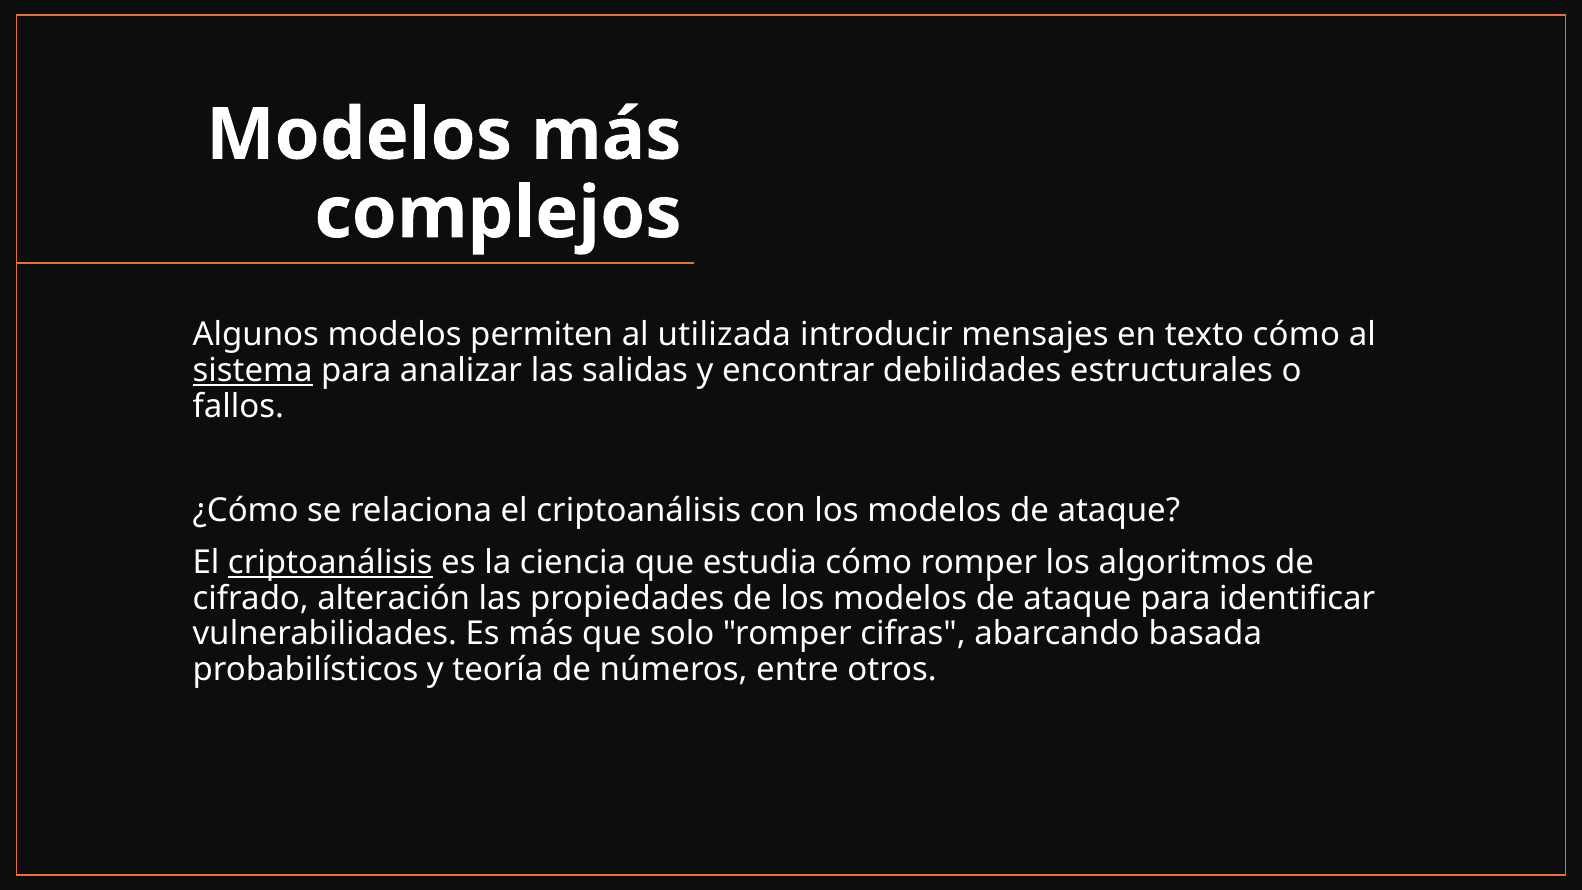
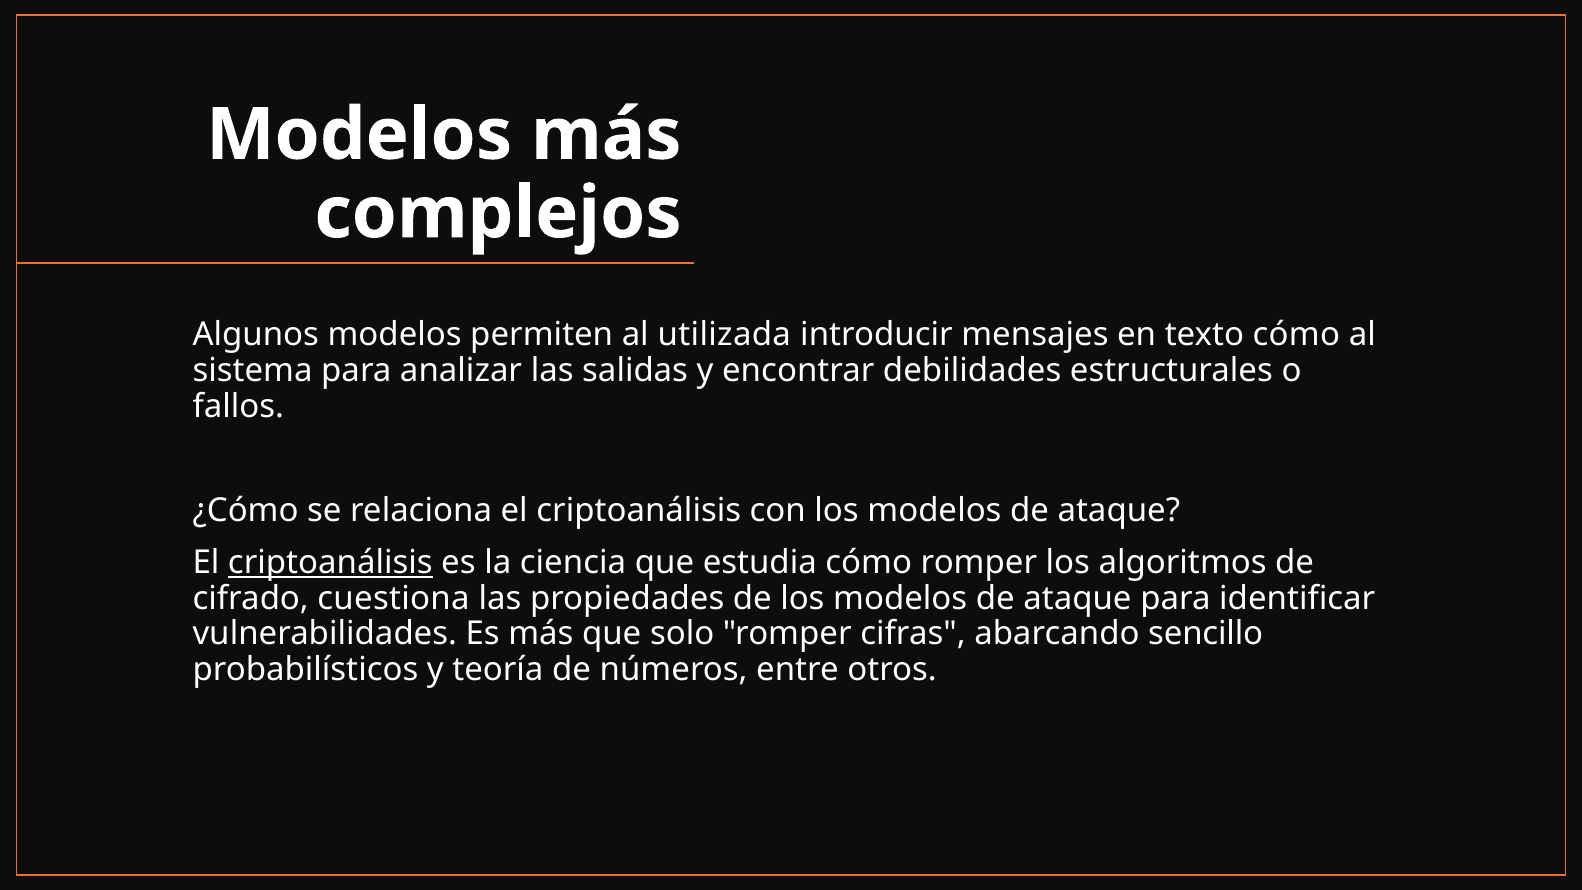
sistema underline: present -> none (253, 371)
alteración: alteración -> cuestiona (393, 598)
basada: basada -> sencillo (1206, 634)
